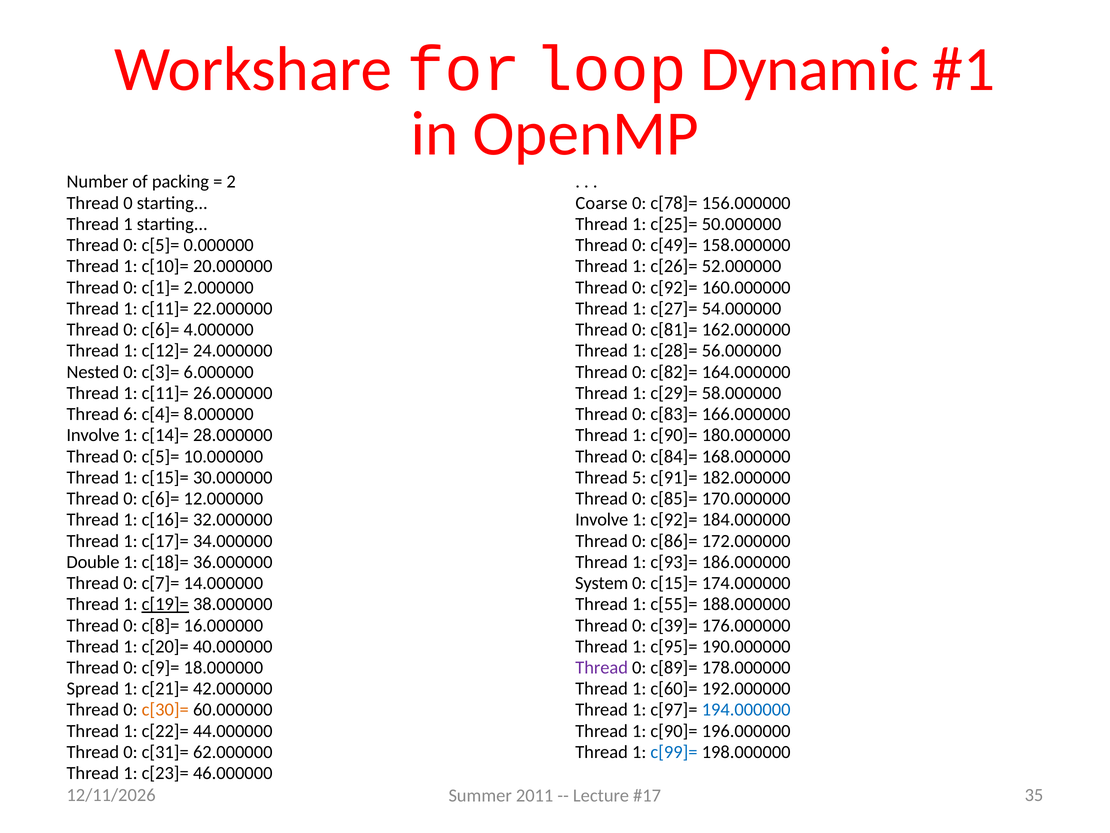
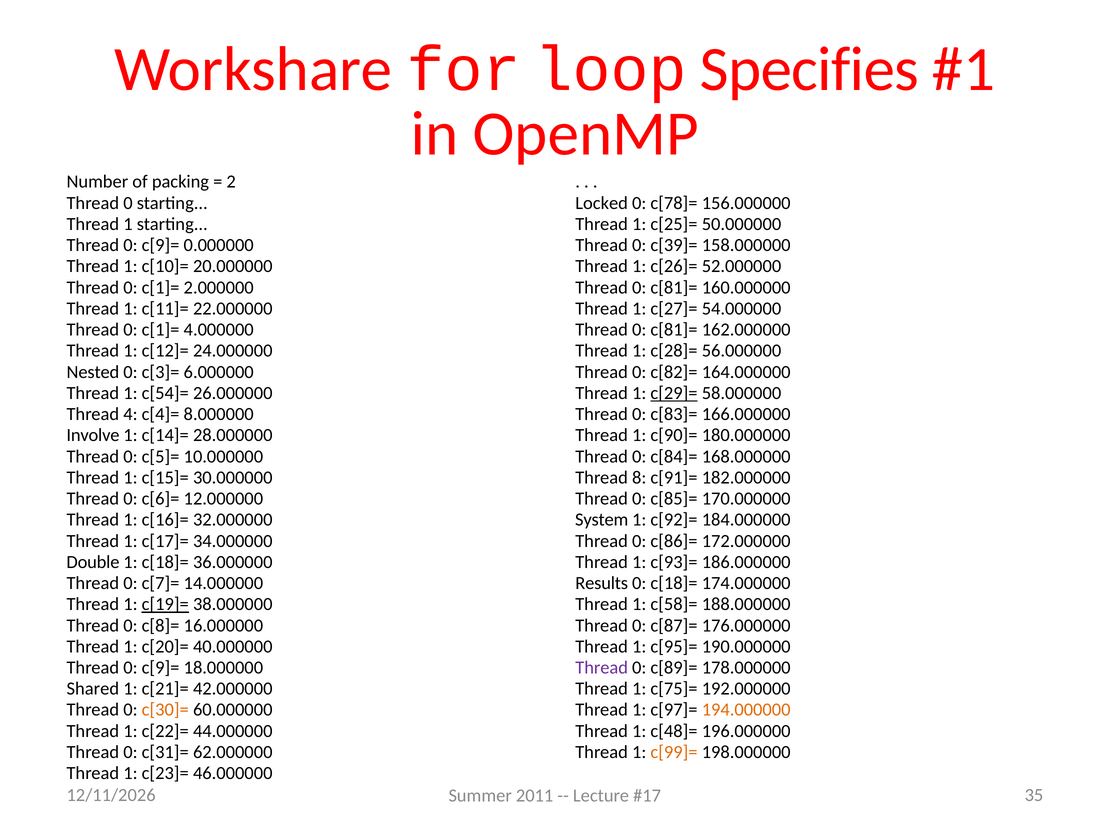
Dynamic: Dynamic -> Specifies (809, 70)
Coarse: Coarse -> Locked (602, 203)
c[5]=: c[5]= -> c[9]= (161, 245)
c[49]=: c[49]= -> c[39]= (674, 245)
c[92]=: c[92]= -> c[81]= (674, 287)
c[6]=: c[6]= -> c[1]= (161, 330)
c[11]=: c[11]= -> c[54]= (165, 393)
c[29]= underline: none -> present (674, 393)
6: 6 -> 4 (130, 414)
5: 5 -> 8 (639, 477)
Involve: Involve -> System (602, 519)
System: System -> Results (602, 583)
0 c[15]=: c[15]= -> c[18]= (674, 583)
c[55]=: c[55]= -> c[58]= (674, 604)
c[39]=: c[39]= -> c[87]= (674, 625)
Spread: Spread -> Shared (93, 688)
c[60]=: c[60]= -> c[75]= (674, 688)
194.000000 colour: blue -> orange (746, 709)
c[90]=: c[90]= -> c[48]= (674, 731)
c[99]= colour: blue -> orange (674, 752)
